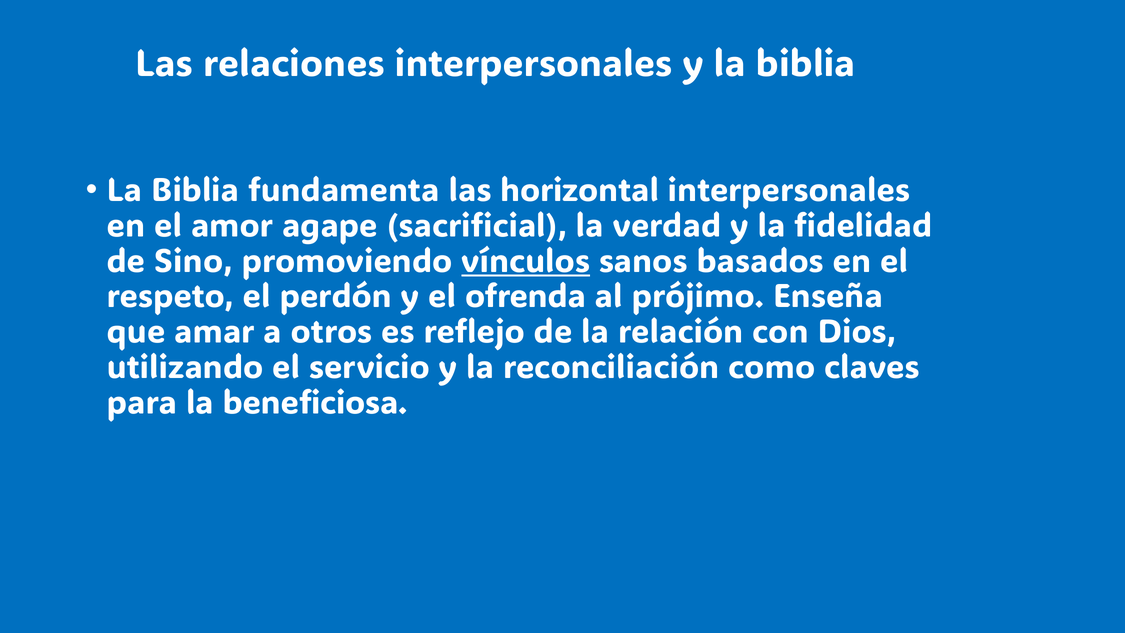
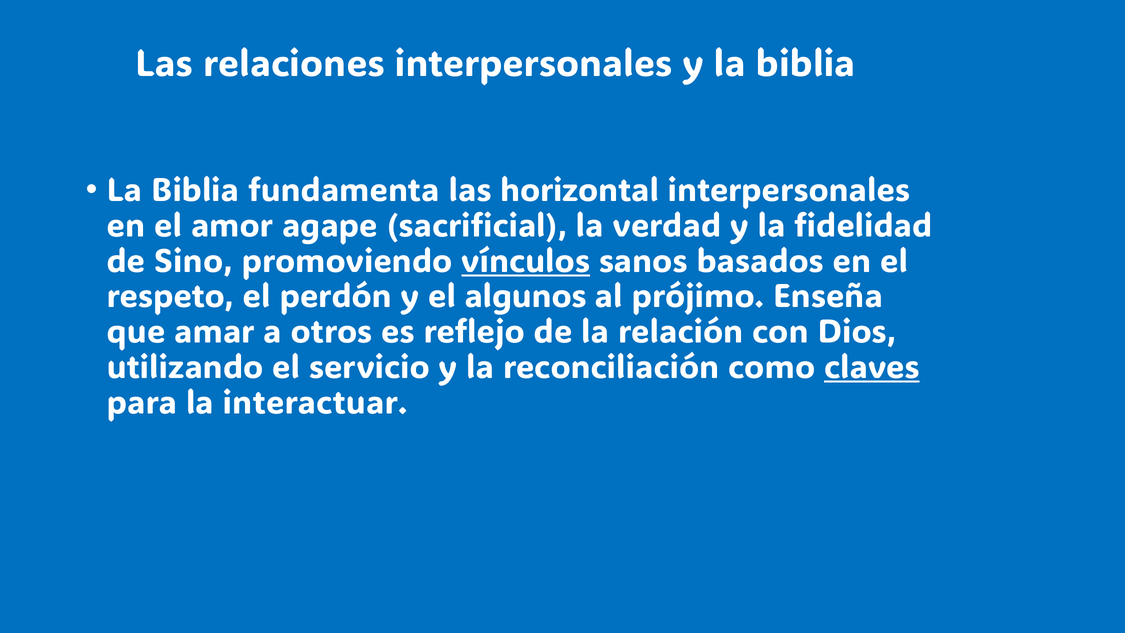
ofrenda: ofrenda -> algunos (526, 297)
claves underline: none -> present (872, 367)
beneficiosa: beneficiosa -> interactuar (315, 403)
